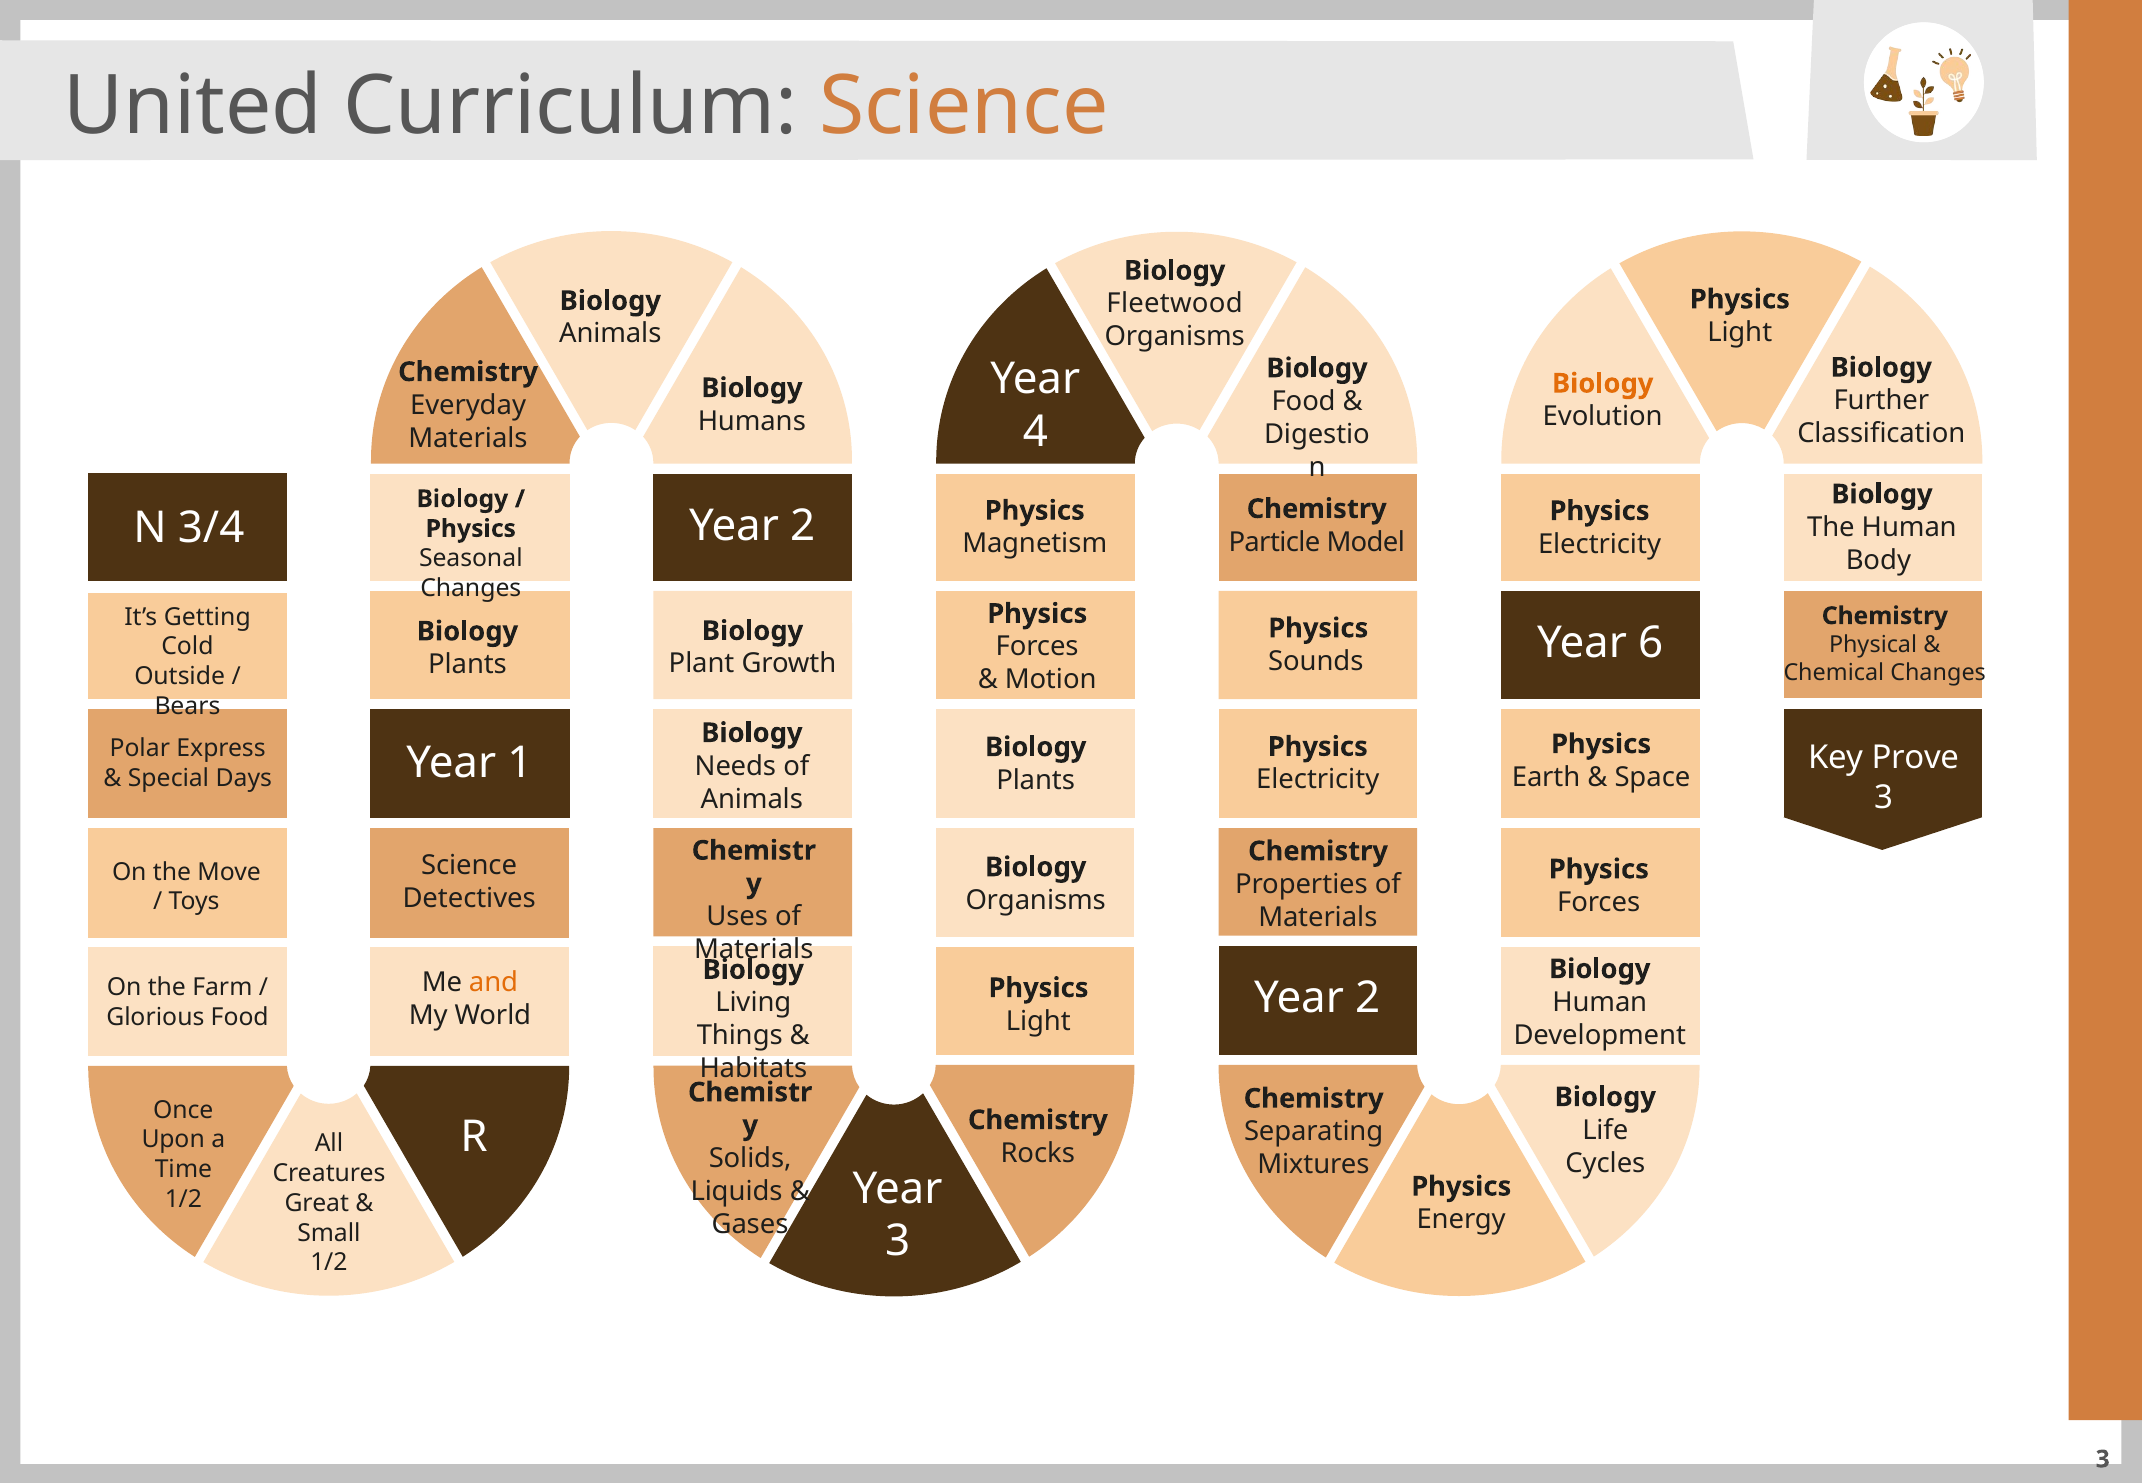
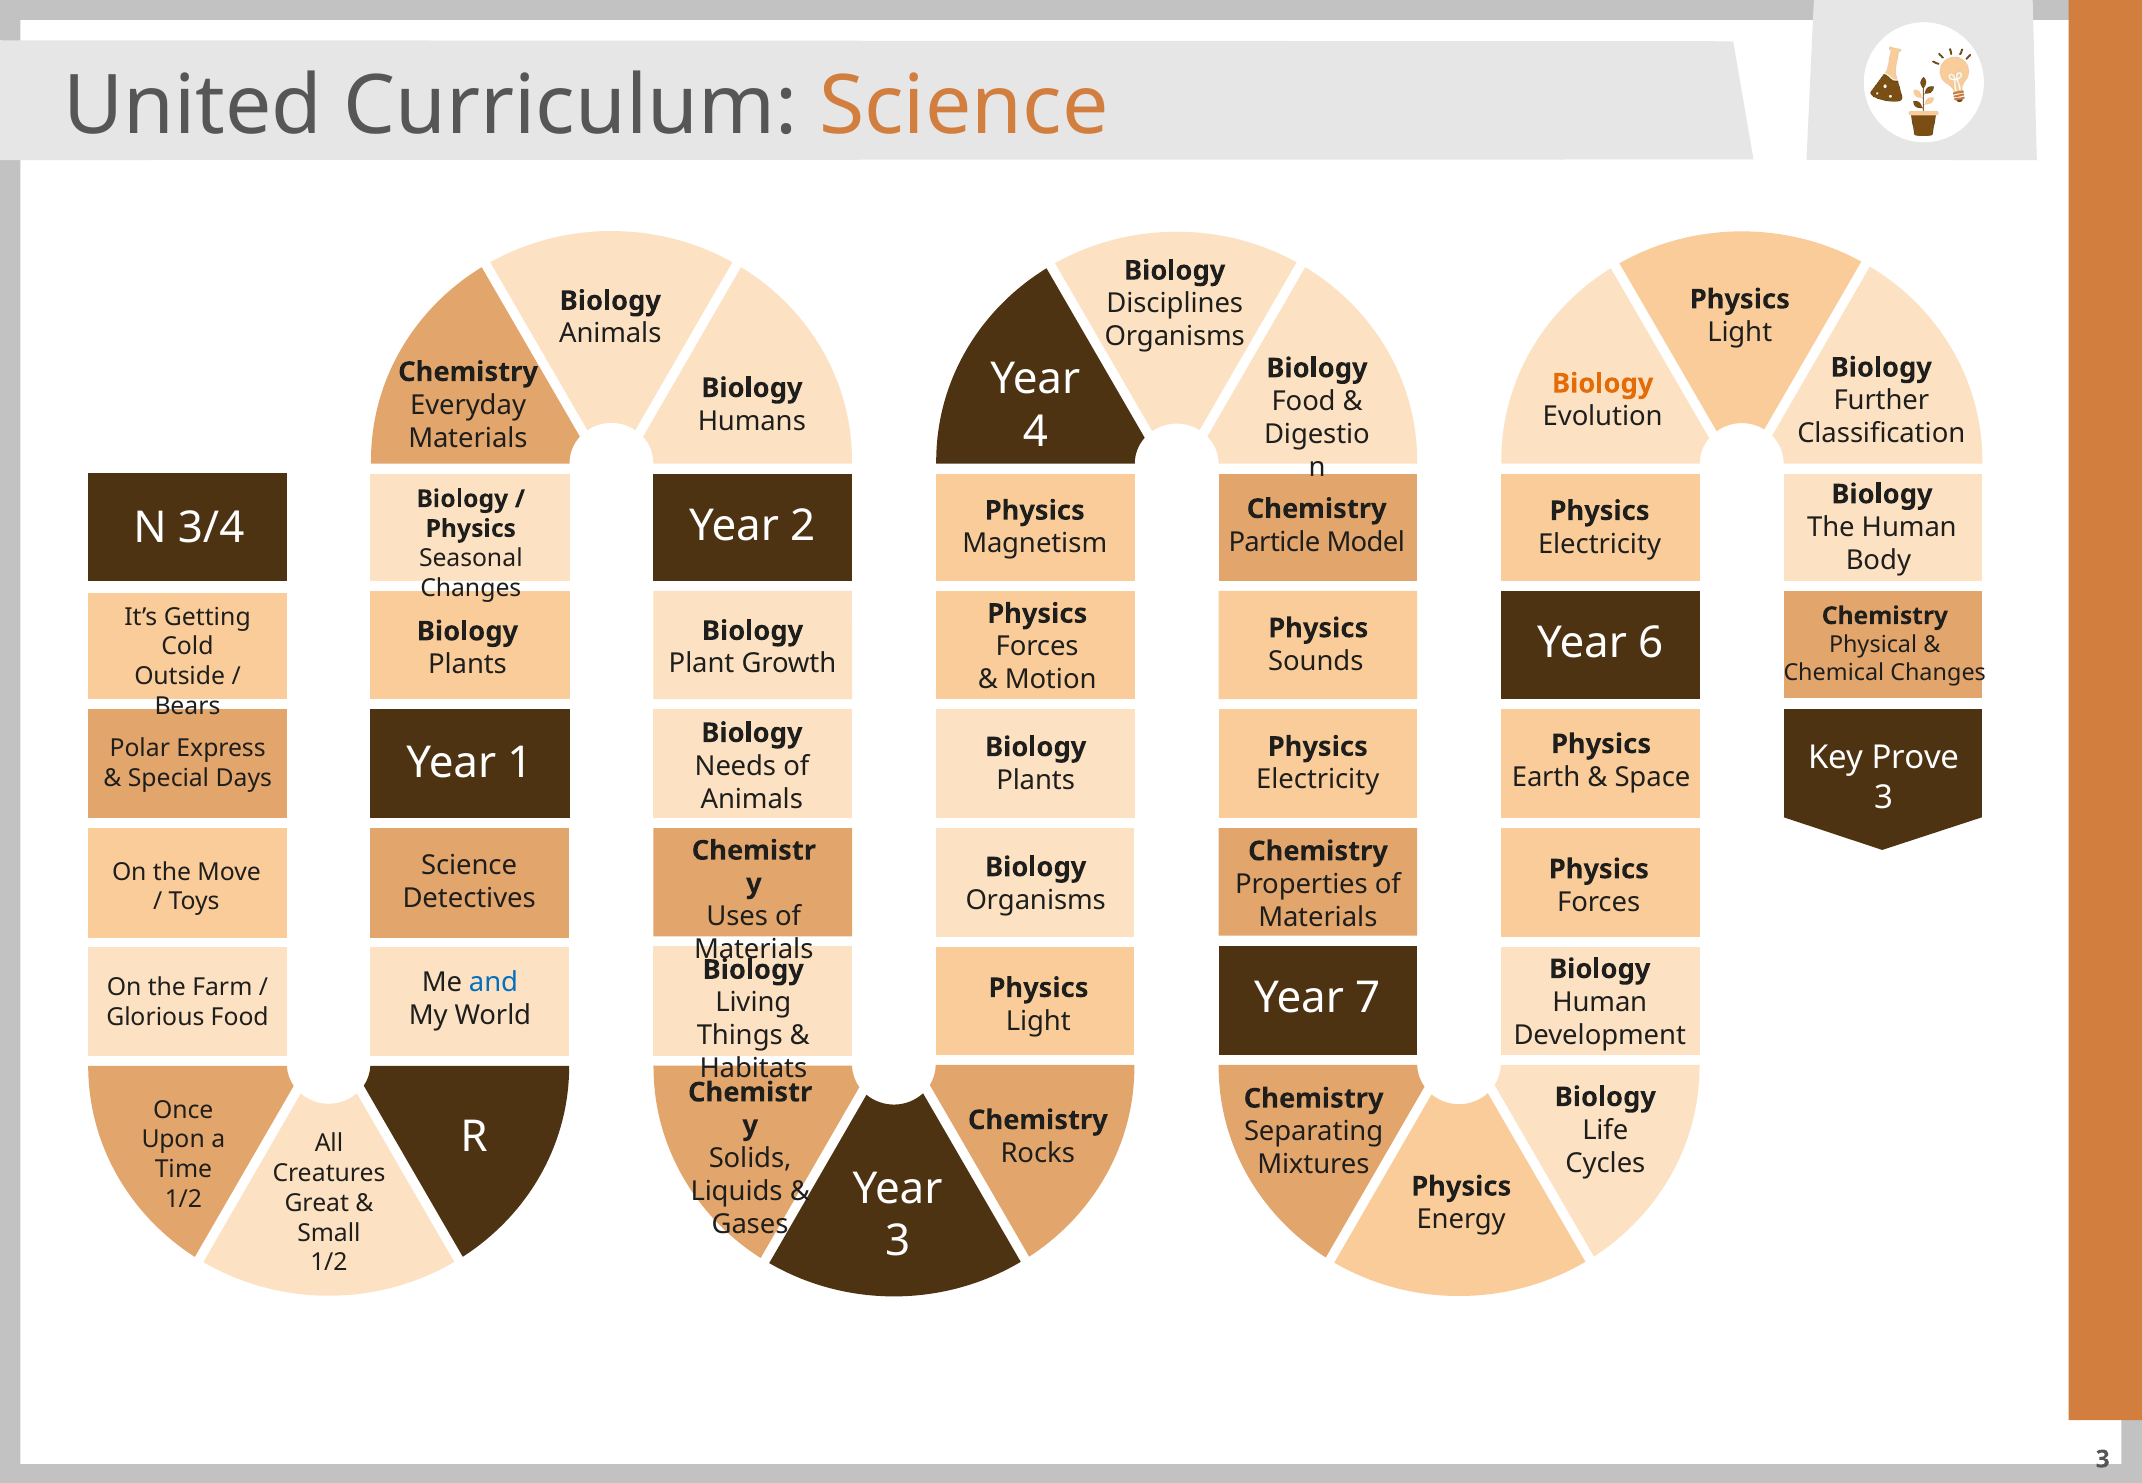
Fleetwood: Fleetwood -> Disciplines (1175, 304)
and colour: orange -> blue (494, 982)
2: 2 -> 7 (1368, 998)
